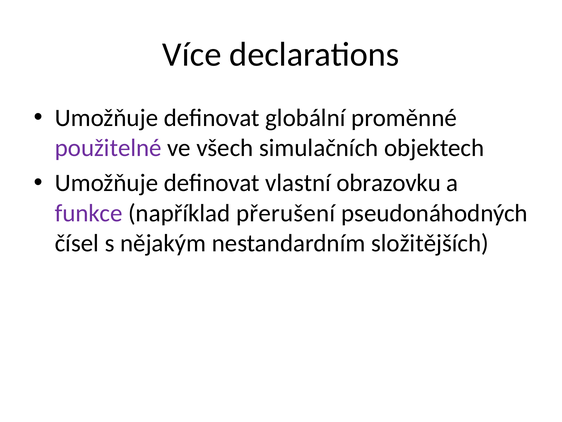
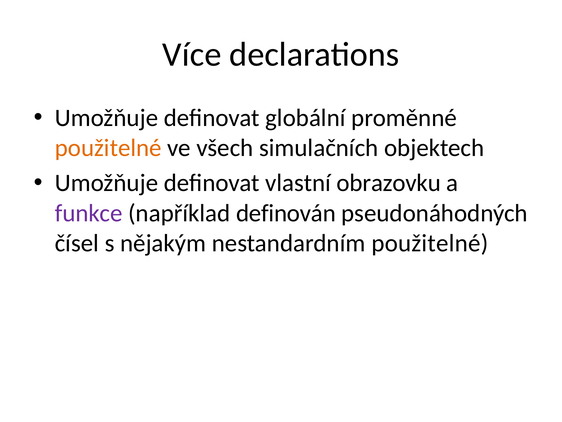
použitelné colour: purple -> orange (108, 148)
přerušení: přerušení -> definován (286, 213)
nestandardním složitějších: složitějších -> použitelné (430, 243)
